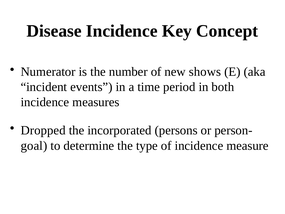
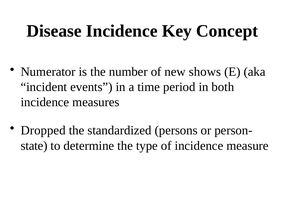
incorporated: incorporated -> standardized (119, 130)
goal: goal -> state (34, 145)
